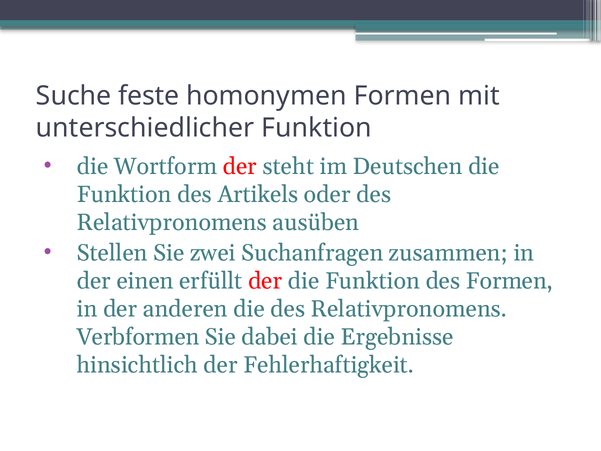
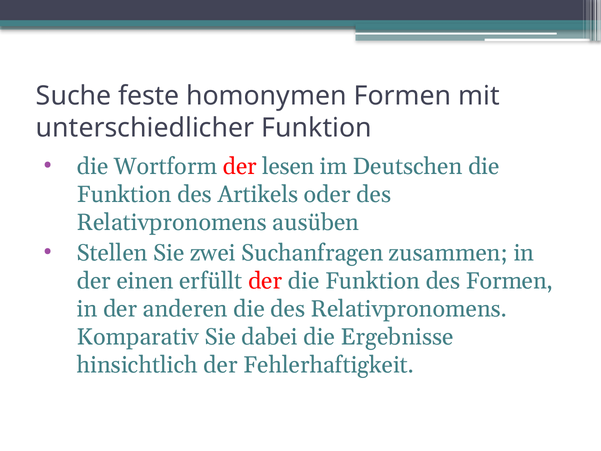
steht: steht -> lesen (289, 166)
Verbformen: Verbformen -> Komparativ (138, 337)
